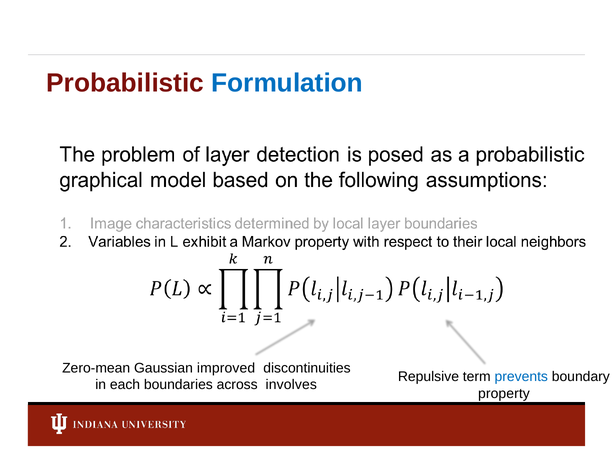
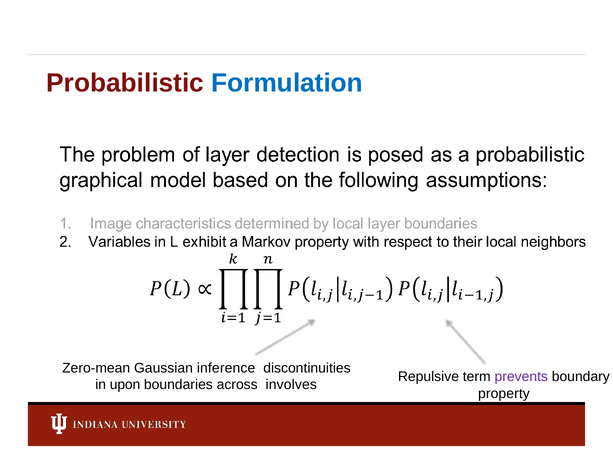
improved: improved -> inference (226, 368)
prevents colour: blue -> purple (521, 376)
each: each -> upon (125, 385)
